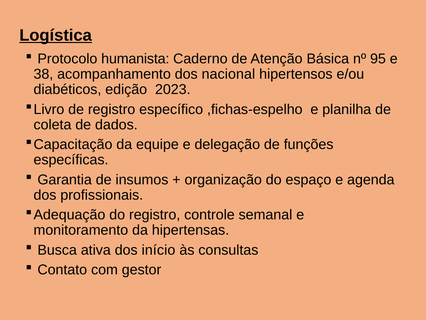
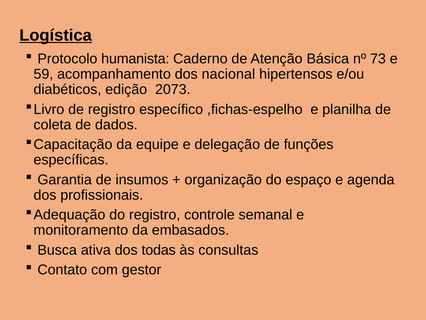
95: 95 -> 73 (378, 59)
38: 38 -> 59 (43, 74)
2023: 2023 -> 2073 (173, 89)
hipertensas: hipertensas -> embasados (191, 230)
início: início -> todas (159, 250)
